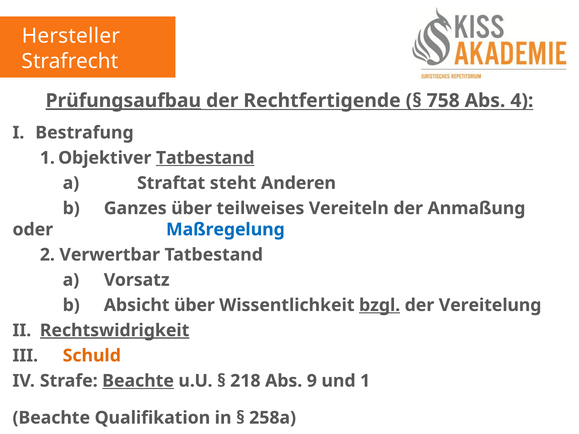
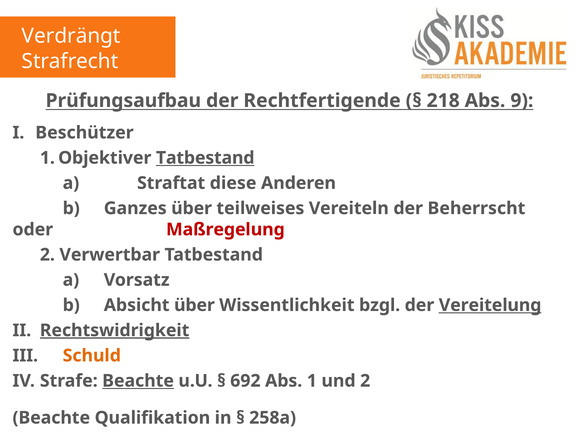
Hersteller: Hersteller -> Verdrängt (71, 36)
Prüfungsaufbau underline: present -> none (123, 101)
758: 758 -> 218 (443, 101)
4: 4 -> 9 (522, 101)
Bestrafung: Bestrafung -> Beschützer (84, 133)
steht: steht -> diese (233, 183)
Anmaßung: Anmaßung -> Beherrscht (476, 208)
Maßregelung colour: blue -> red (225, 230)
bzgl underline: present -> none (380, 305)
Vereitelung underline: none -> present (490, 305)
218: 218 -> 692 (245, 381)
9: 9 -> 1 (312, 381)
und 1: 1 -> 2 (365, 381)
